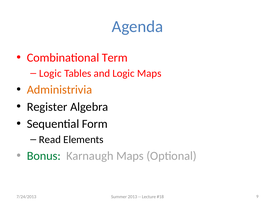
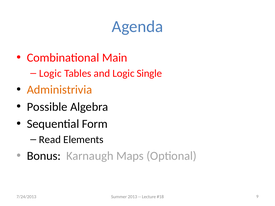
Term: Term -> Main (115, 58)
Logic Maps: Maps -> Single (149, 73)
Register: Register -> Possible (47, 107)
Bonus colour: green -> black (44, 156)
